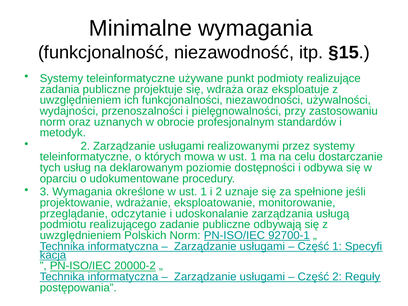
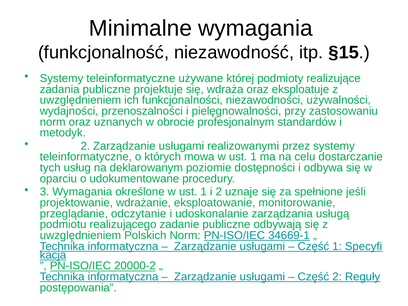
punkt: punkt -> której (240, 78)
92700-1: 92700-1 -> 34669-1 (289, 235)
